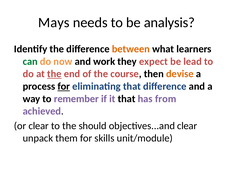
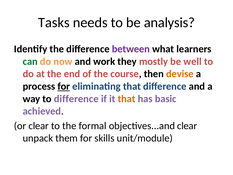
Mays: Mays -> Tasks (54, 23)
between colour: orange -> purple (131, 49)
expect: expect -> mostly (154, 61)
lead: lead -> well (193, 61)
the underline: present -> none (54, 74)
to remember: remember -> difference (76, 99)
that colour: black -> orange (127, 99)
from: from -> basic (166, 99)
should: should -> formal (93, 126)
